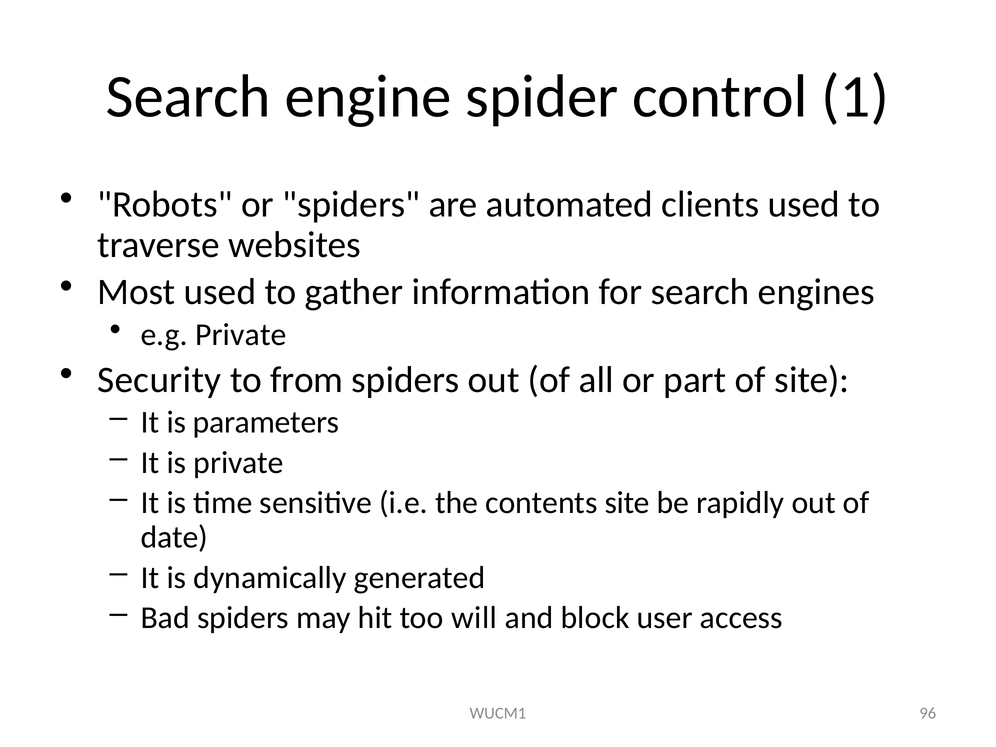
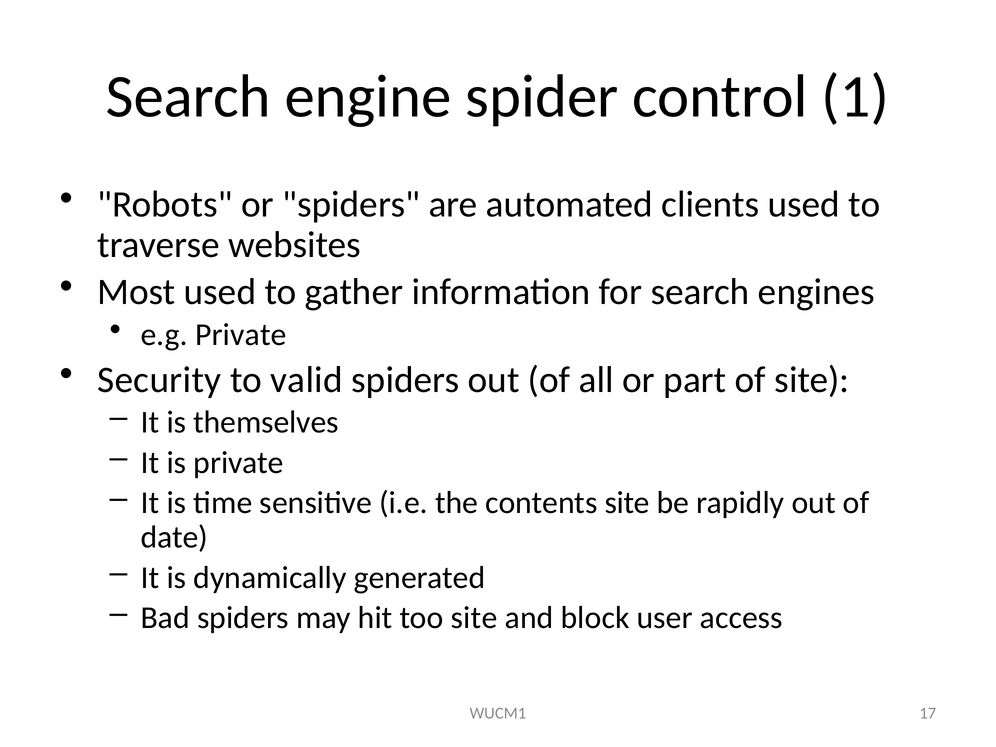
from: from -> valid (307, 380)
parameters: parameters -> themselves (266, 422)
too will: will -> site (474, 618)
96: 96 -> 17 (928, 713)
